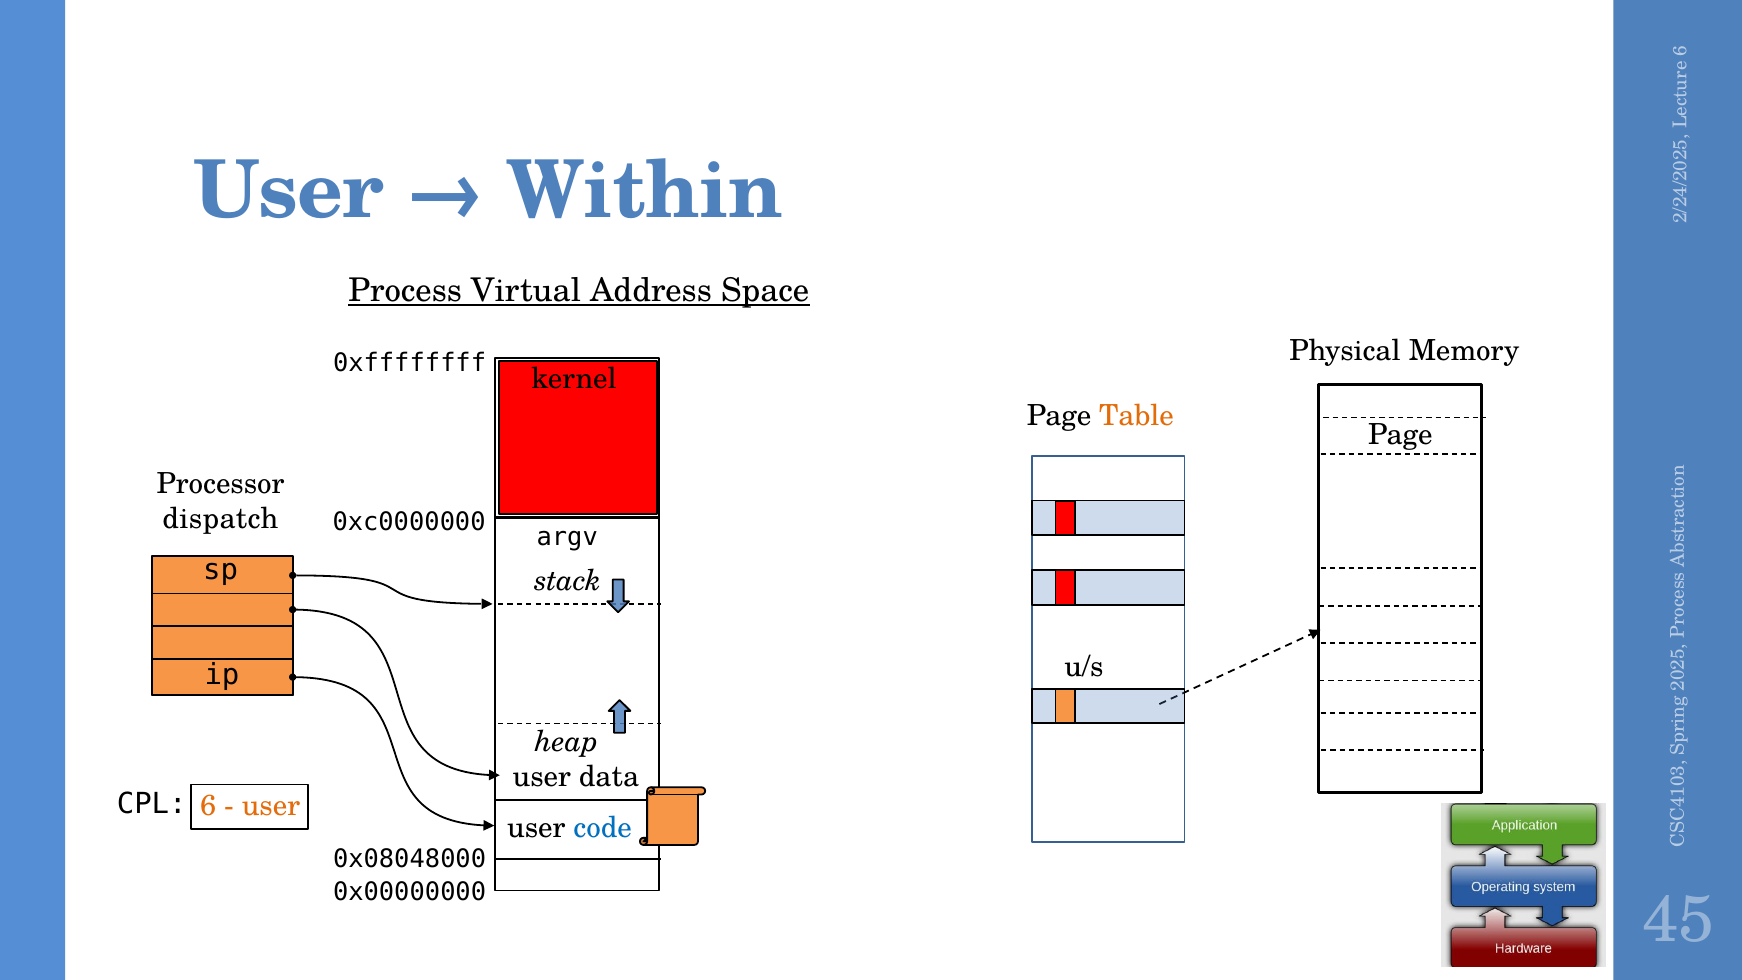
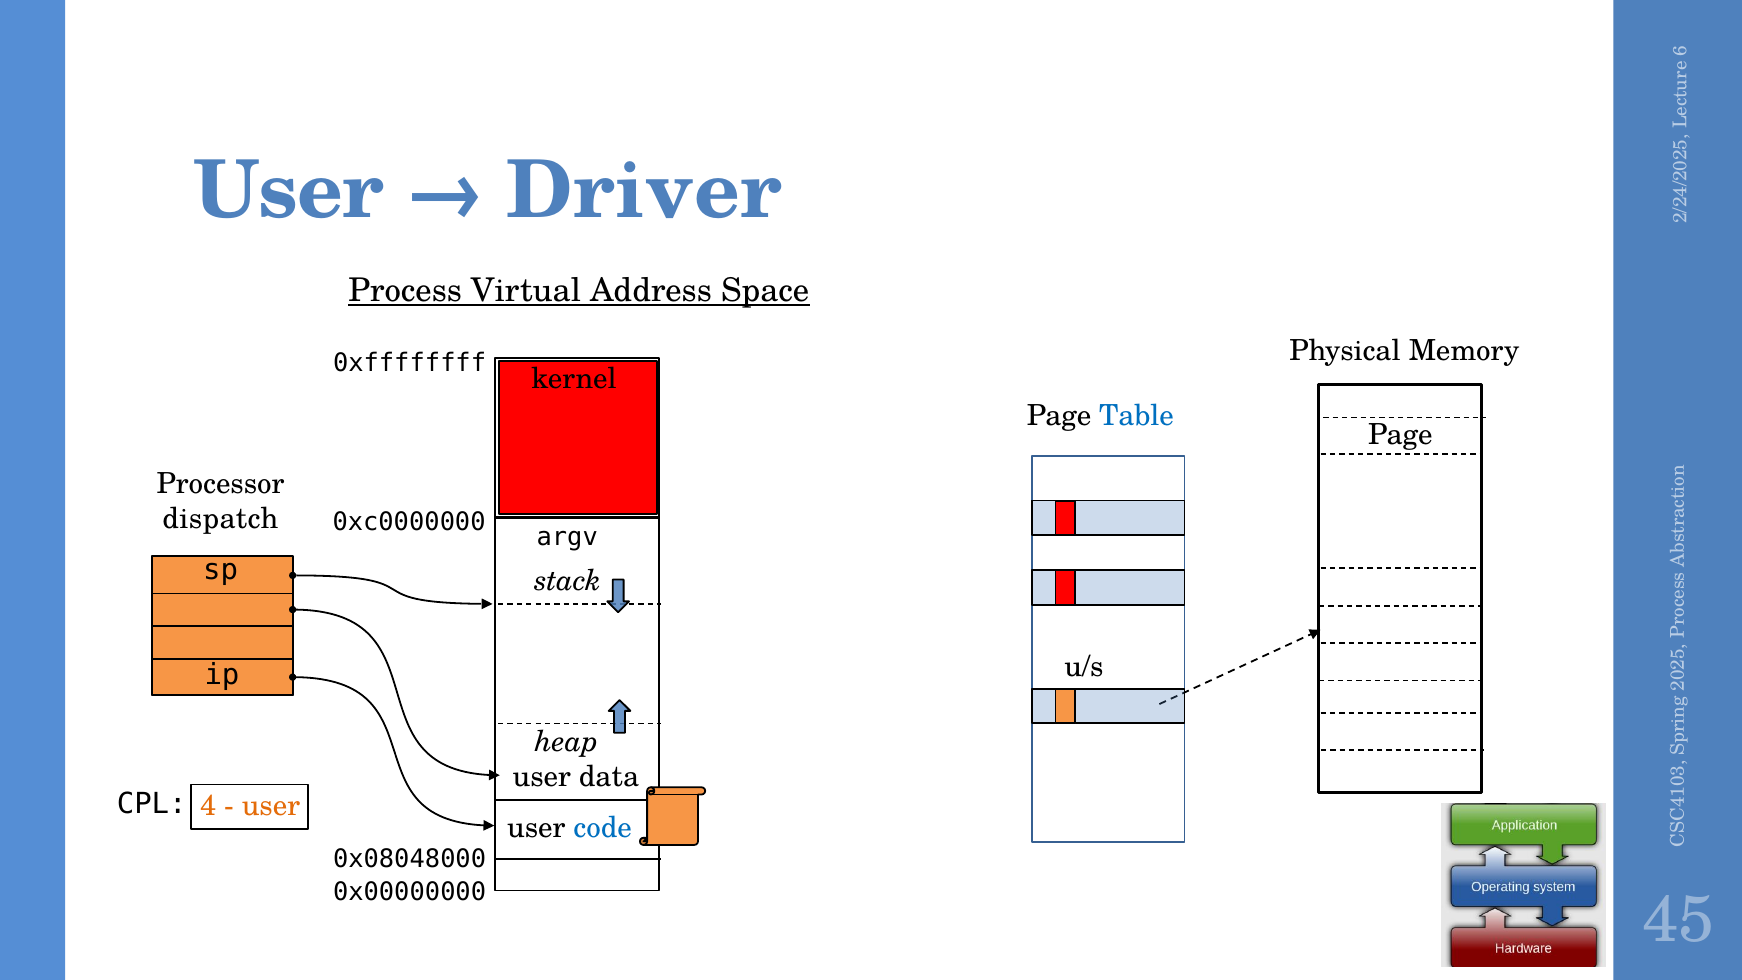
Within: Within -> Driver (644, 191)
Table colour: orange -> blue (1137, 416)
CPL 6: 6 -> 4 (208, 806)
